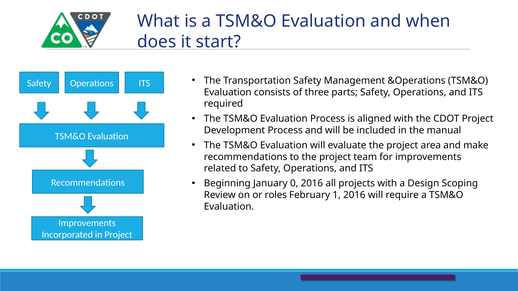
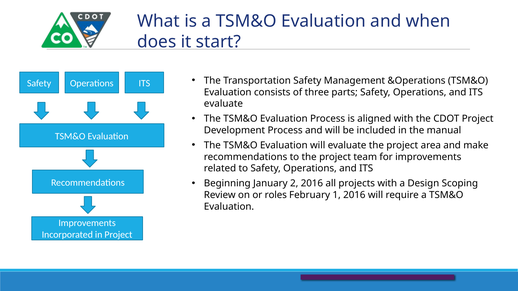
required: required -> evaluate (223, 104)
0: 0 -> 2 (294, 184)
